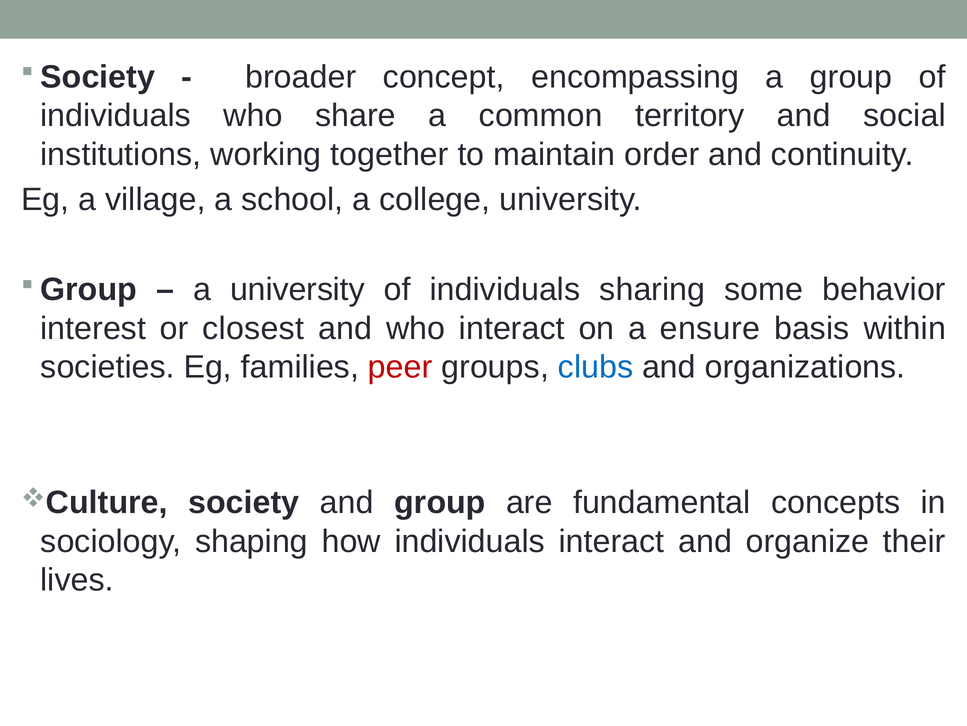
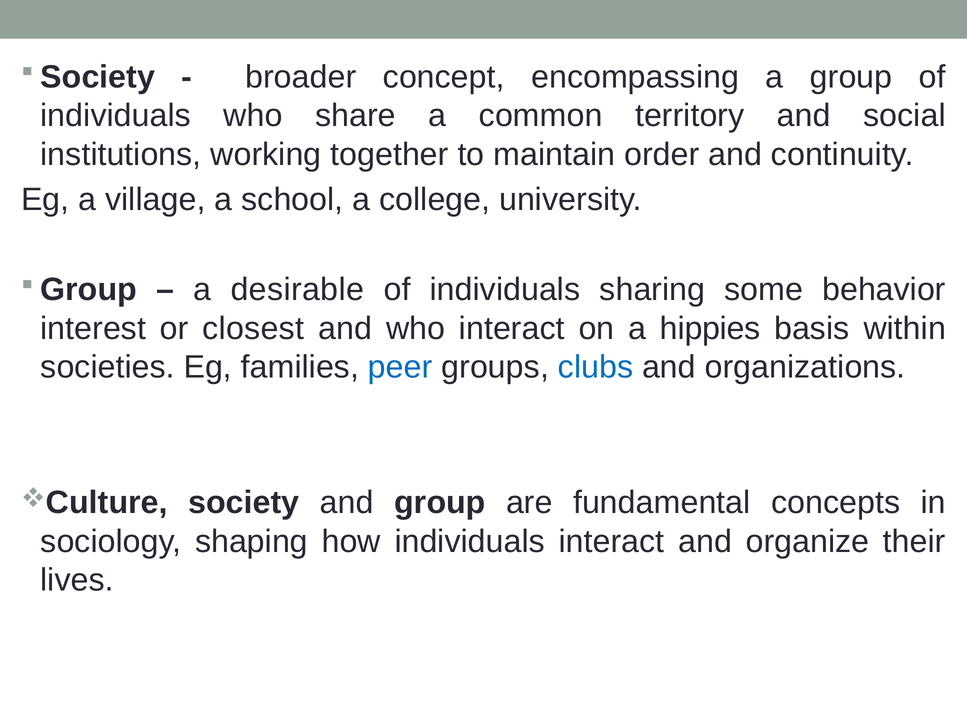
a university: university -> desirable (297, 290)
ensure: ensure -> hippies (710, 328)
peer colour: red -> blue (400, 367)
